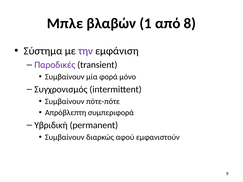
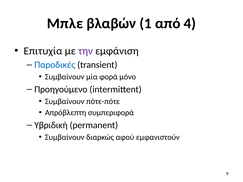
8: 8 -> 4 (190, 24)
Σύστημα: Σύστημα -> Επιτυχία (43, 51)
Παροδικές colour: purple -> blue (55, 65)
Συγχρονισμός: Συγχρονισμός -> Προηγούμενο (61, 89)
